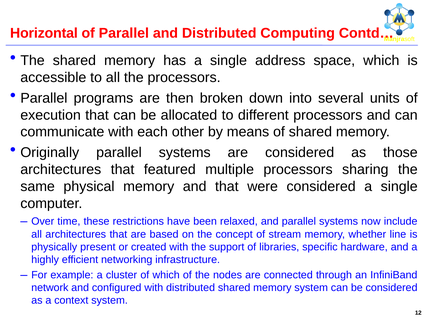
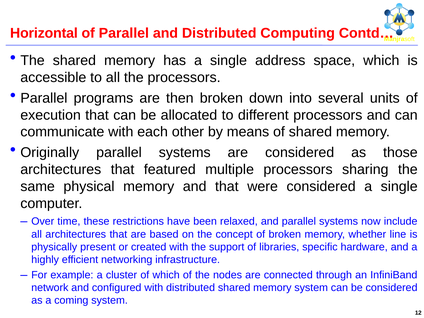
of stream: stream -> broken (285, 234)
context: context -> coming (71, 300)
